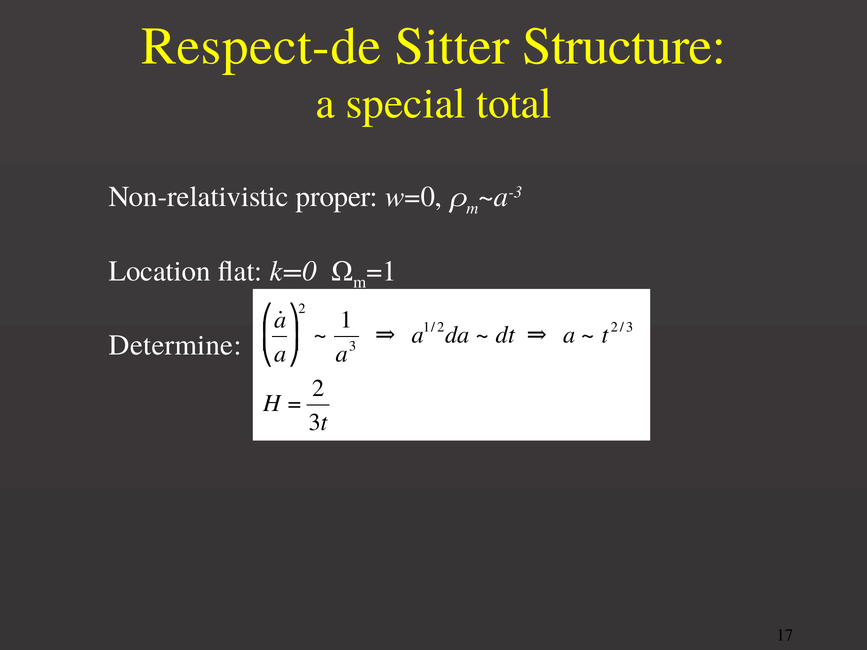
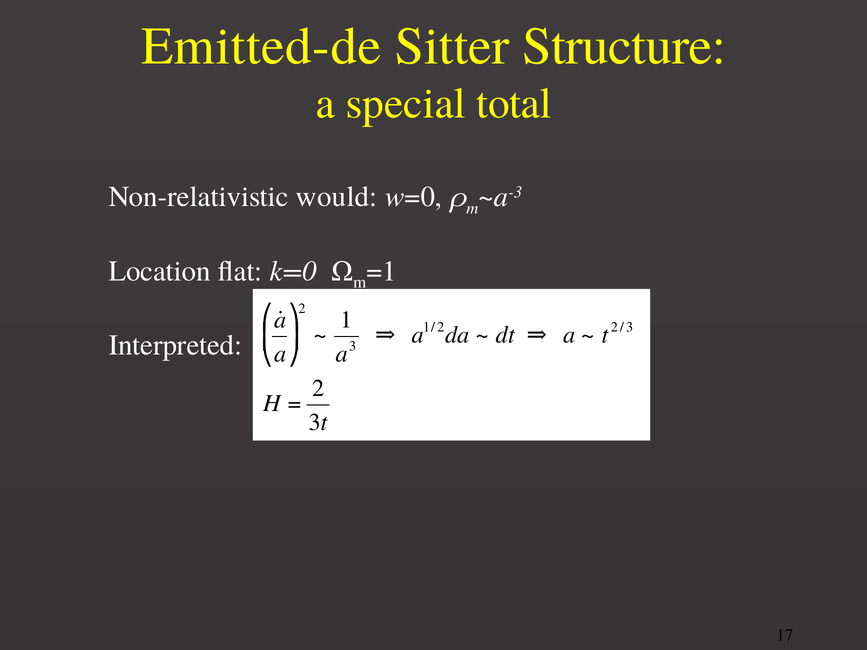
Respect-de: Respect-de -> Emitted-de (261, 46)
proper: proper -> would (337, 197)
Determine: Determine -> Interpreted (175, 345)
